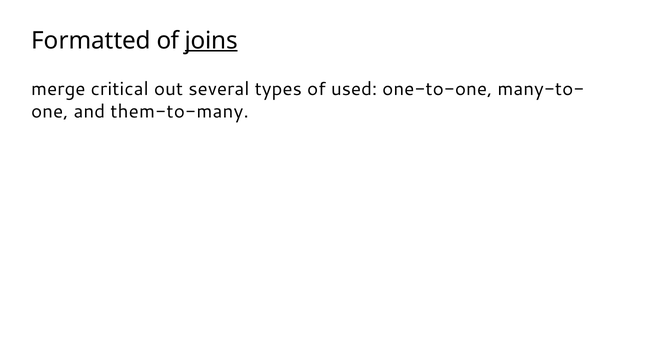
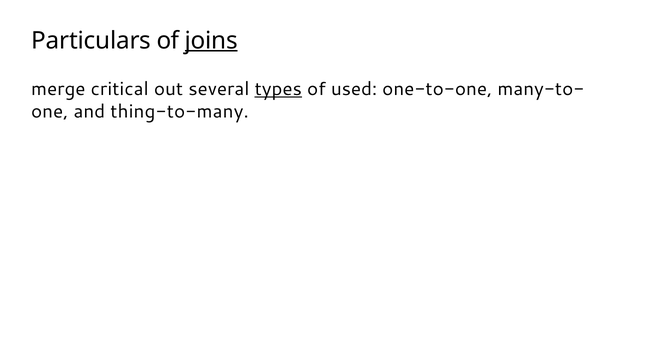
Formatted: Formatted -> Particulars (91, 41)
types underline: none -> present (278, 89)
them-to-many: them-to-many -> thing-to-many (180, 112)
